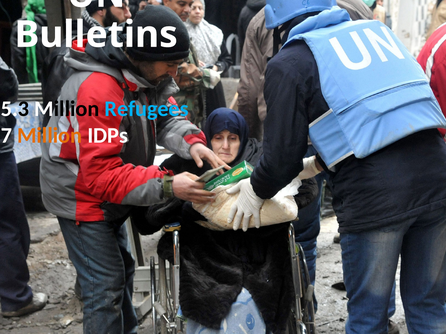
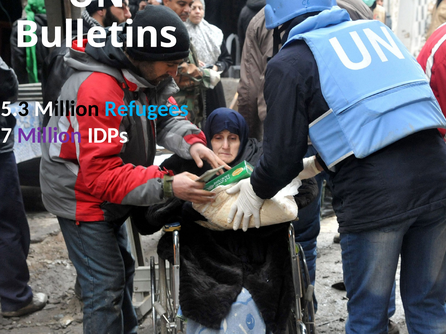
Million colour: orange -> purple (50, 136)
